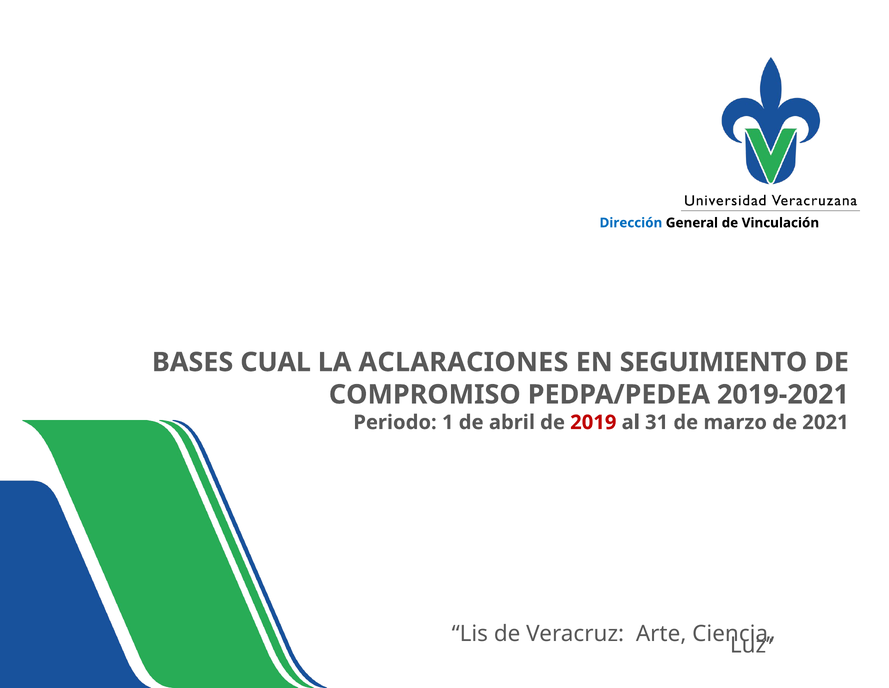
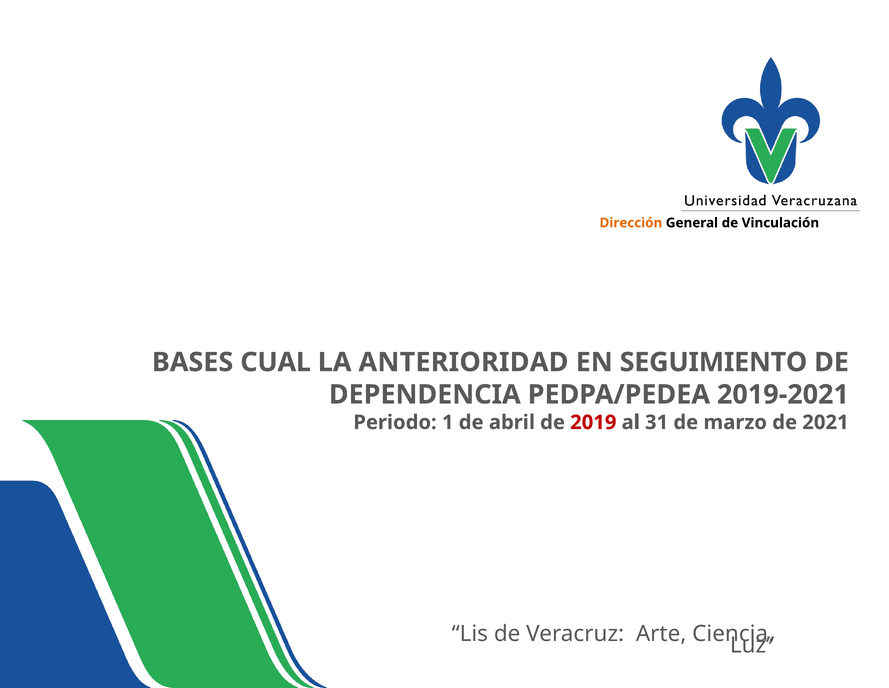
Dirección colour: blue -> orange (631, 223)
ACLARACIONES: ACLARACIONES -> ANTERIORIDAD (463, 362)
COMPROMISO: COMPROMISO -> DEPENDENCIA (425, 395)
